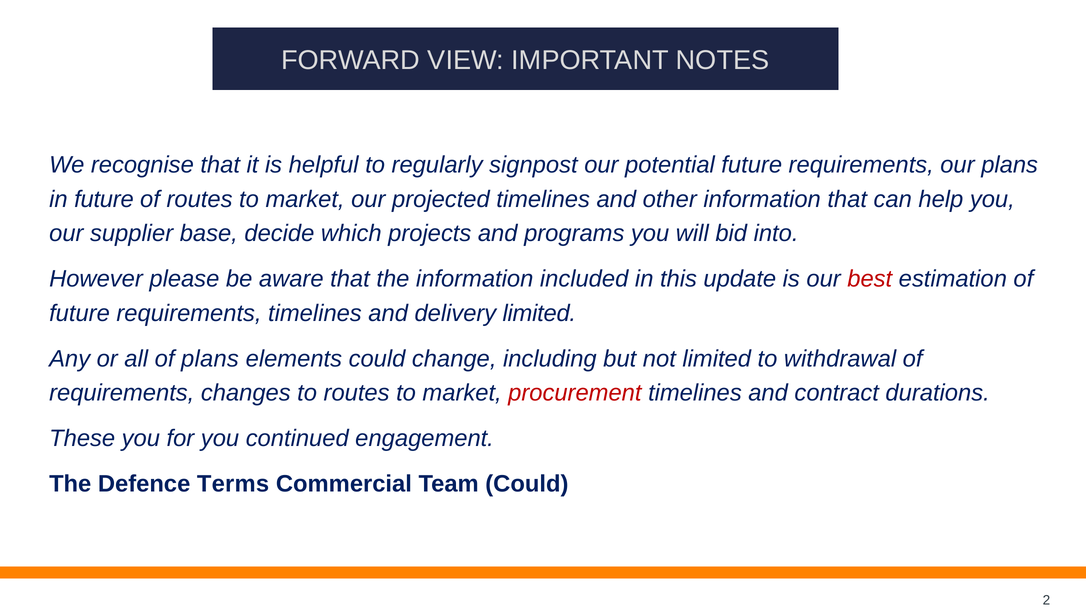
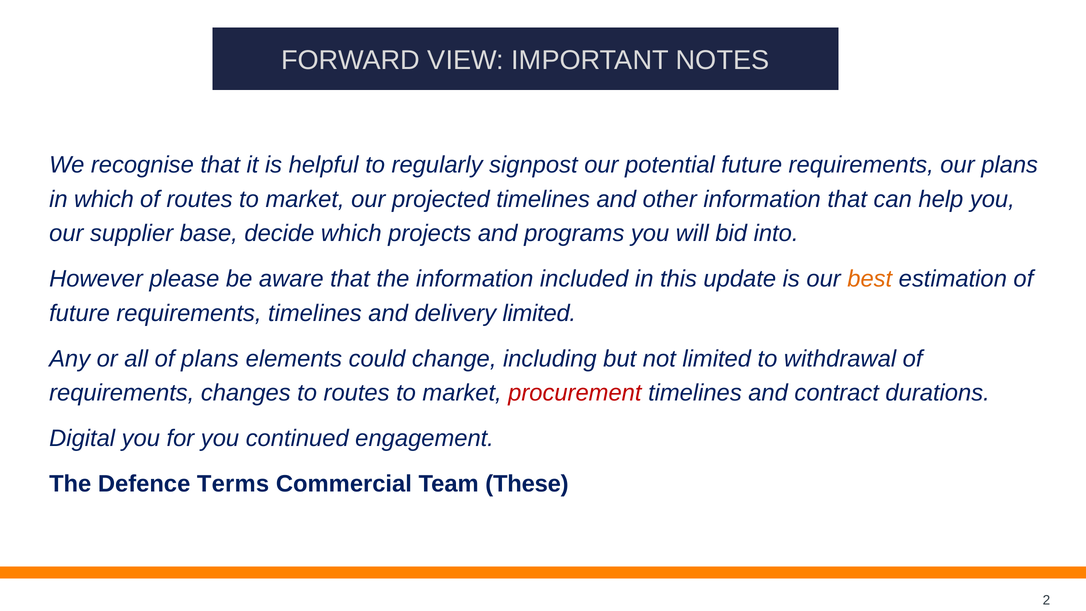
in future: future -> which (104, 199)
best colour: red -> orange (870, 279)
These: These -> Digital (82, 438)
Team Could: Could -> These (527, 484)
